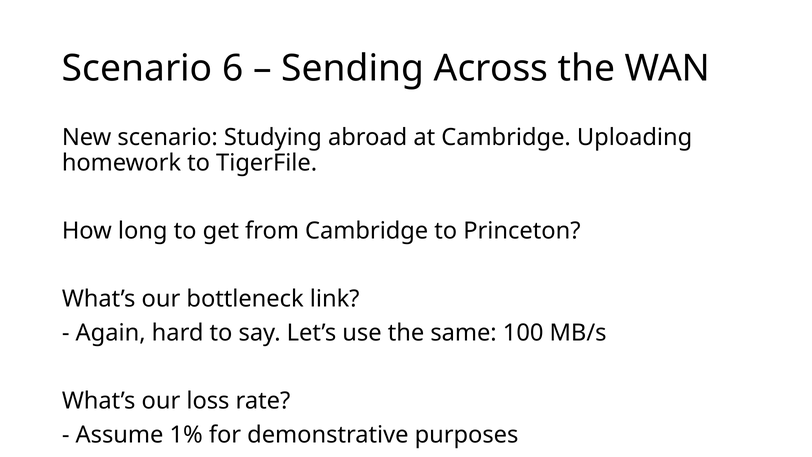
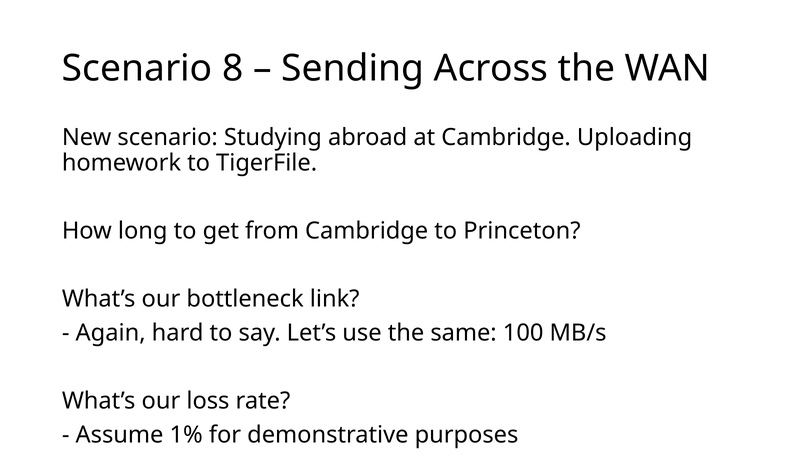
6: 6 -> 8 (233, 68)
